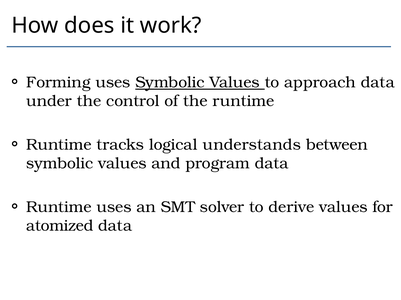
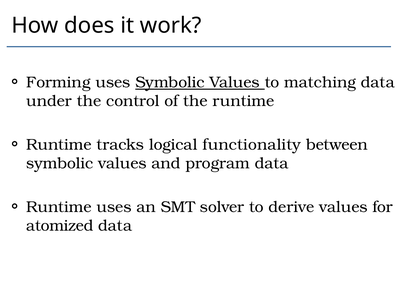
approach: approach -> matching (320, 83)
understands: understands -> functionality (252, 145)
